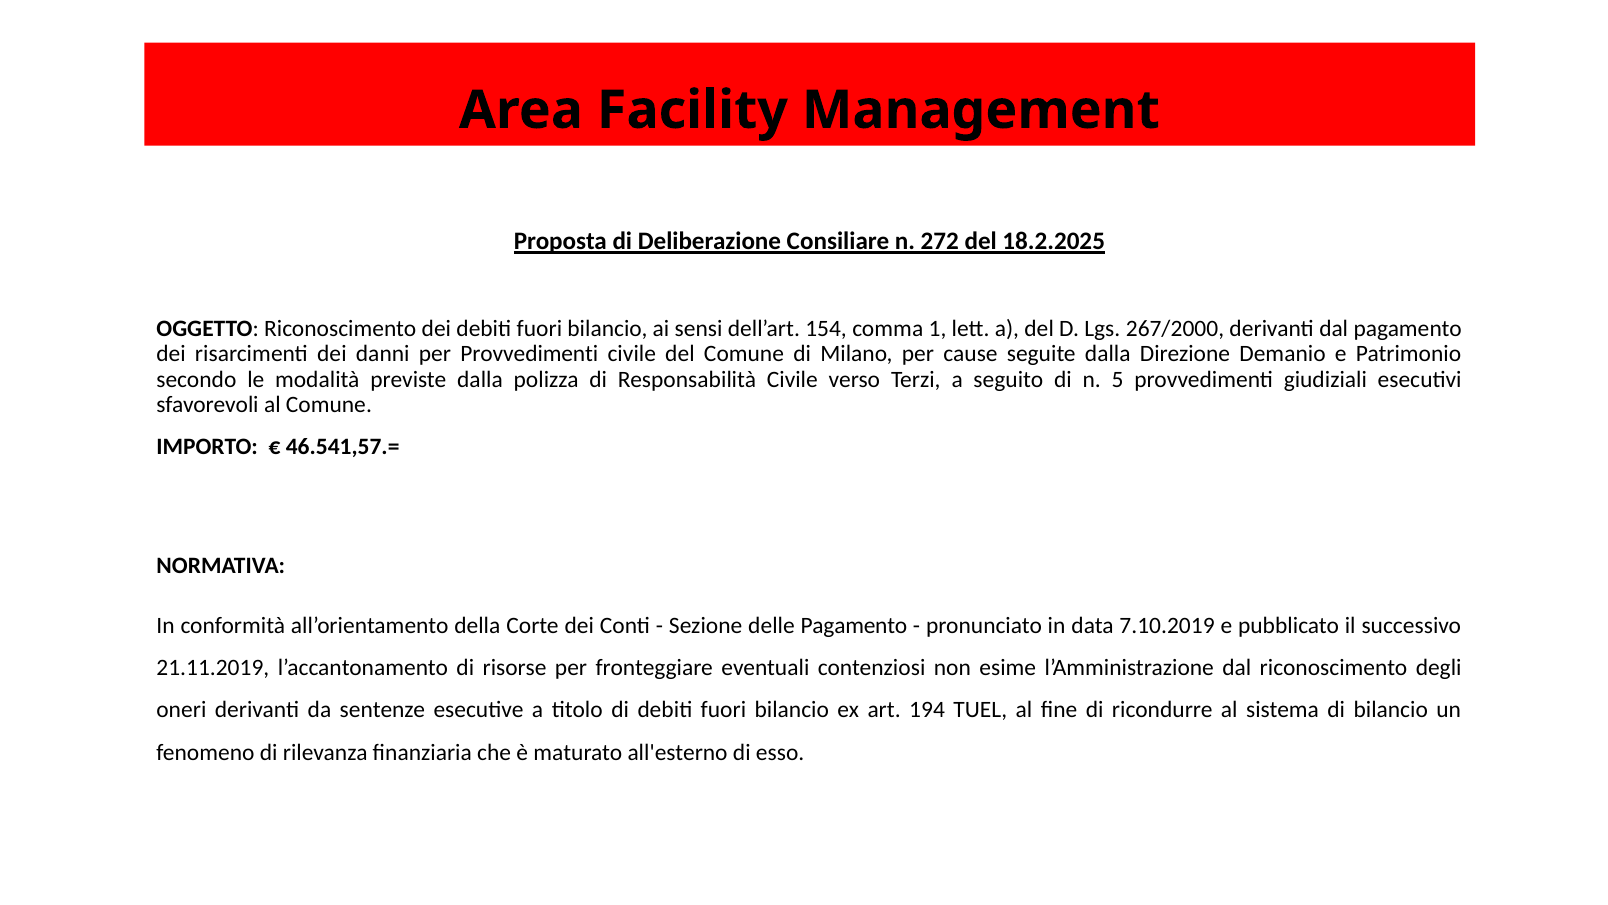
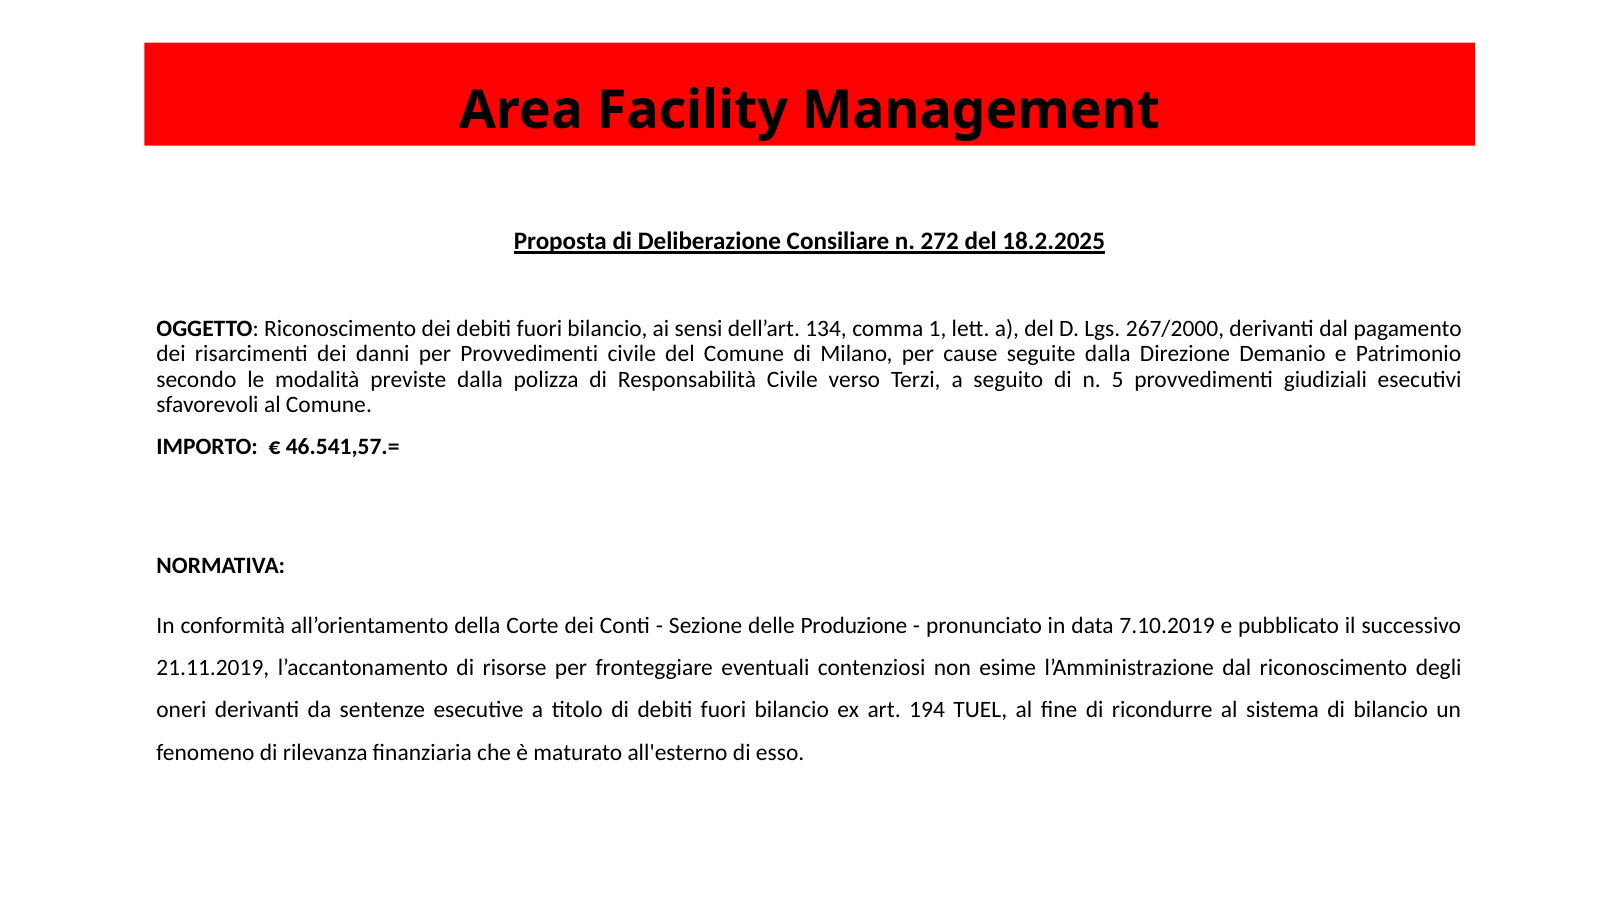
154: 154 -> 134 (826, 328)
delle Pagamento: Pagamento -> Produzione (854, 625)
